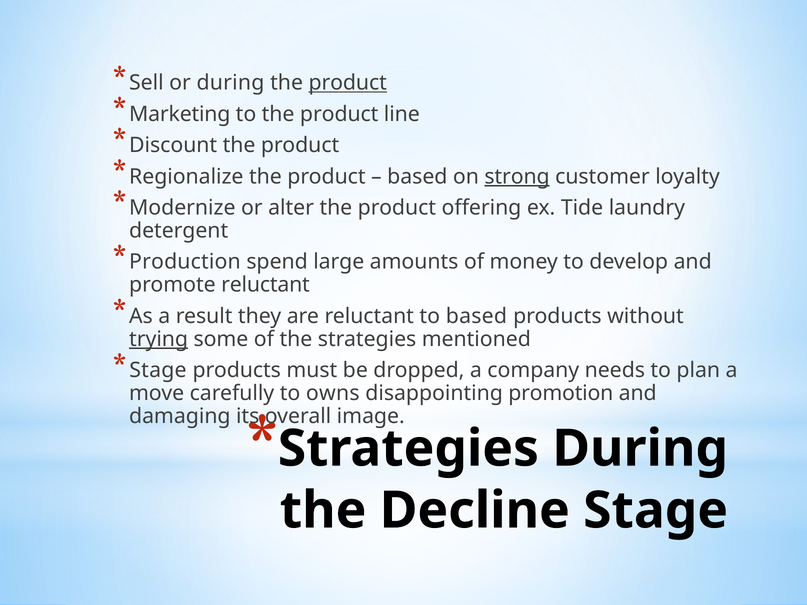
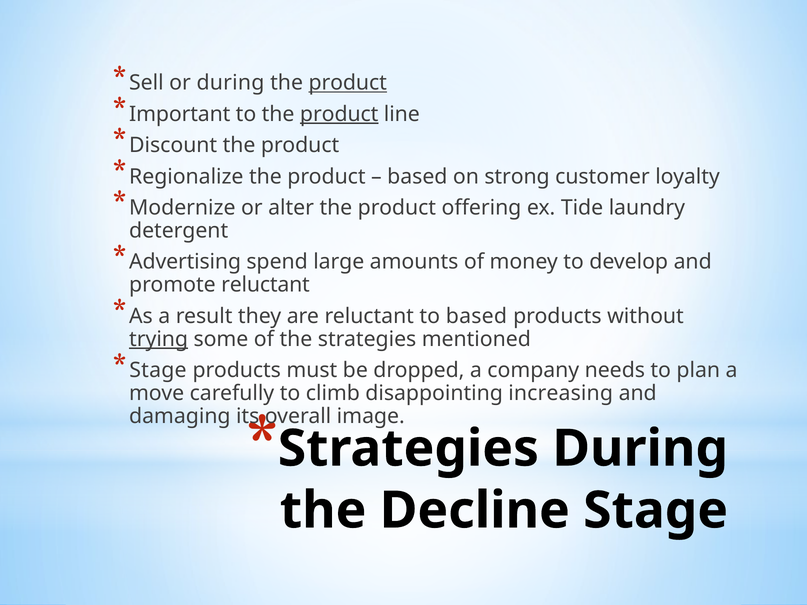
Marketing: Marketing -> Important (180, 114)
product underline: none -> present (339, 114)
strong underline: present -> none (517, 177)
Production: Production -> Advertising (185, 262)
owns: owns -> climb (333, 393)
promotion: promotion -> increasing (561, 393)
